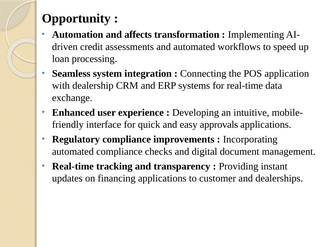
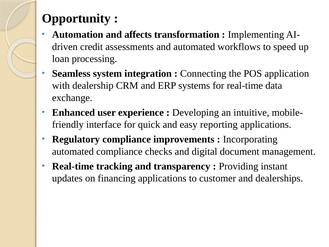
approvals: approvals -> reporting (219, 124)
